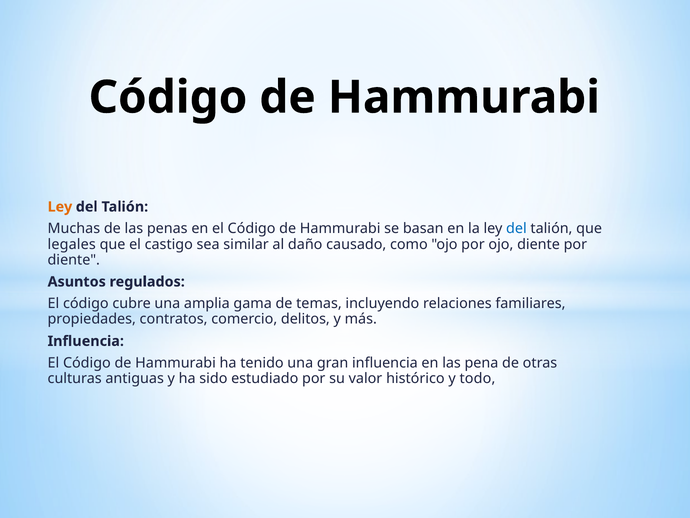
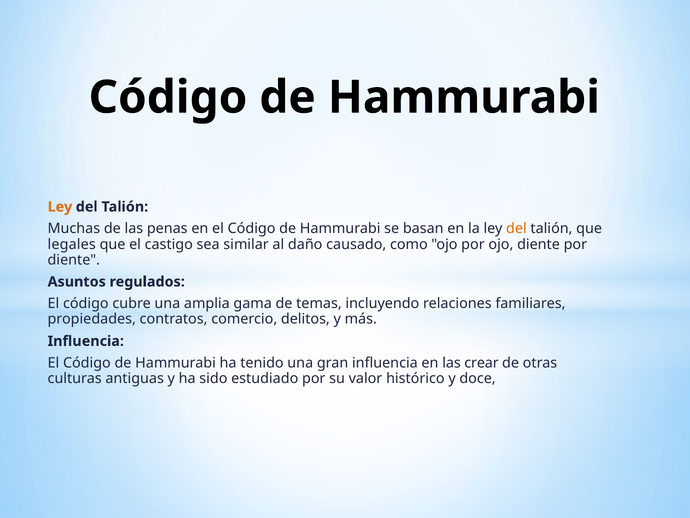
del colour: blue -> orange (516, 229)
pena: pena -> crear (482, 363)
todo: todo -> doce (478, 378)
